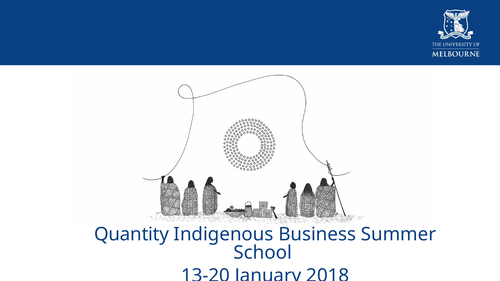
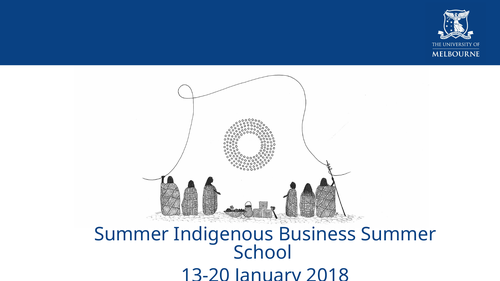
Quantity: Quantity -> Summer (132, 235)
